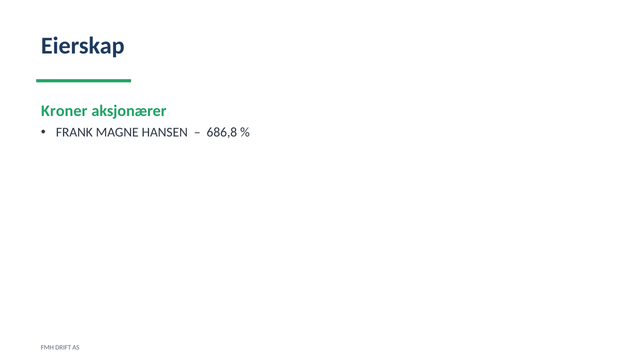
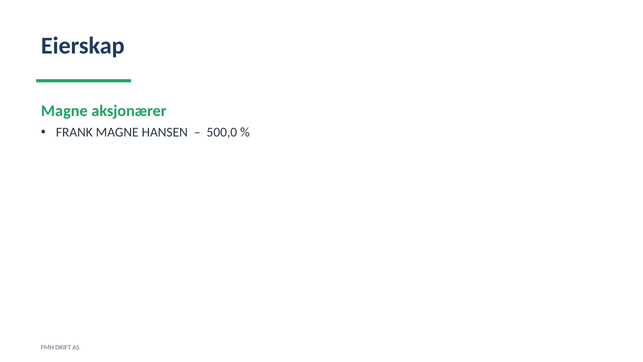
Kroner: Kroner -> Magne (64, 111)
686,8: 686,8 -> 500,0 (222, 132)
